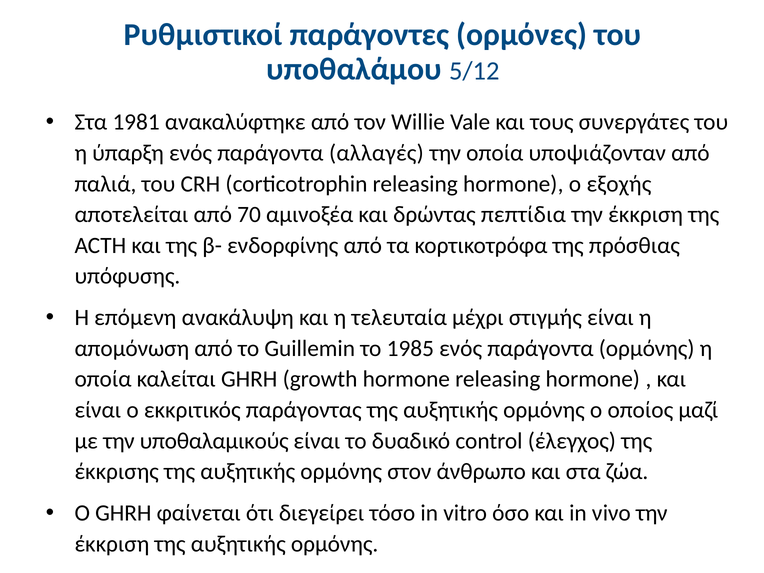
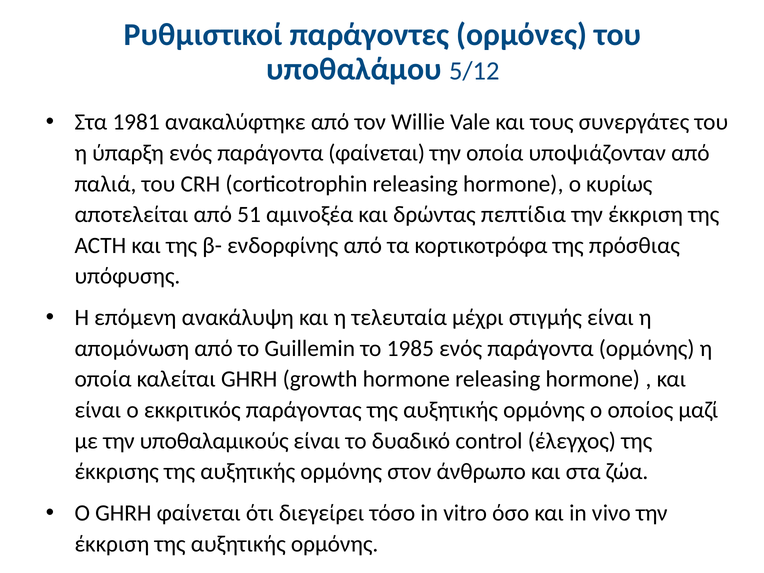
παράγοντα αλλαγές: αλλαγές -> φαίνεται (377, 153)
εξοχής: εξοχής -> κυρίως (619, 184)
70: 70 -> 51 (249, 215)
